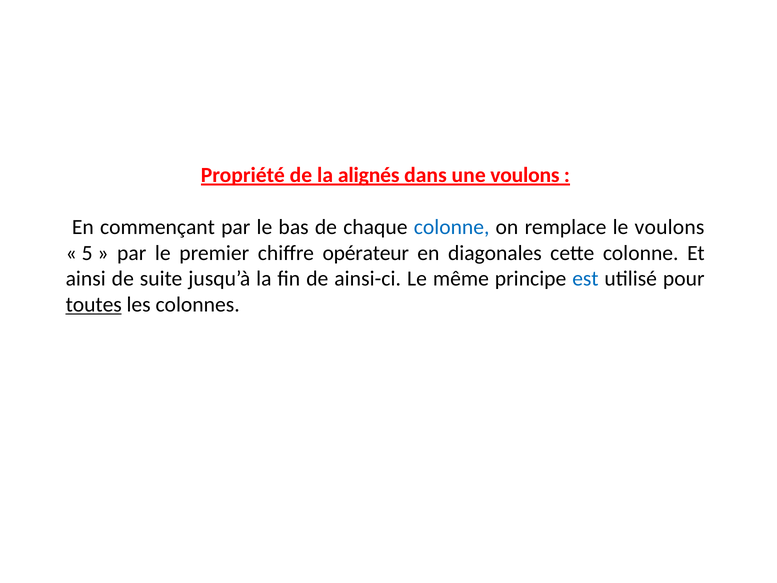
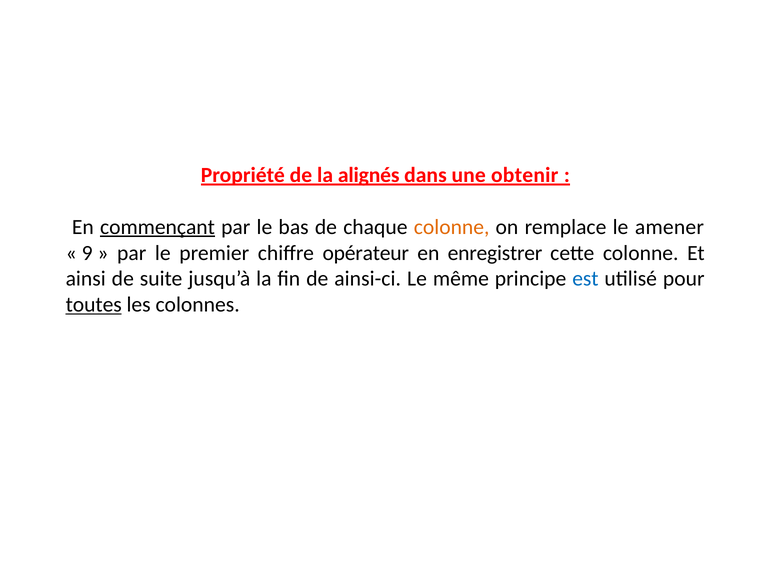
une voulons: voulons -> obtenir (525, 175)
commençant underline: none -> present (157, 227)
colonne colour: blue -> orange (452, 227)
le voulons: voulons -> amener (669, 227)
5: 5 -> 9 (87, 253)
diagonales: diagonales -> enregistrer (495, 253)
